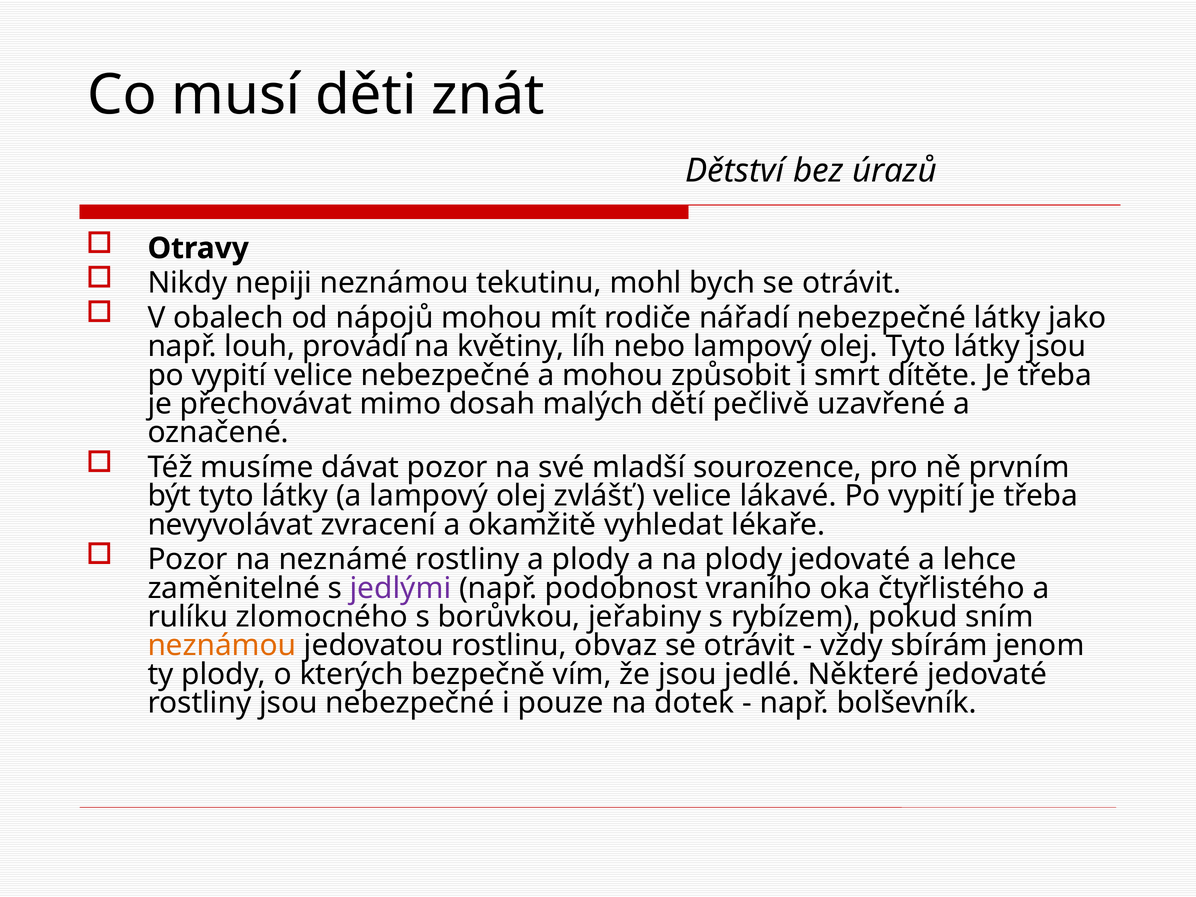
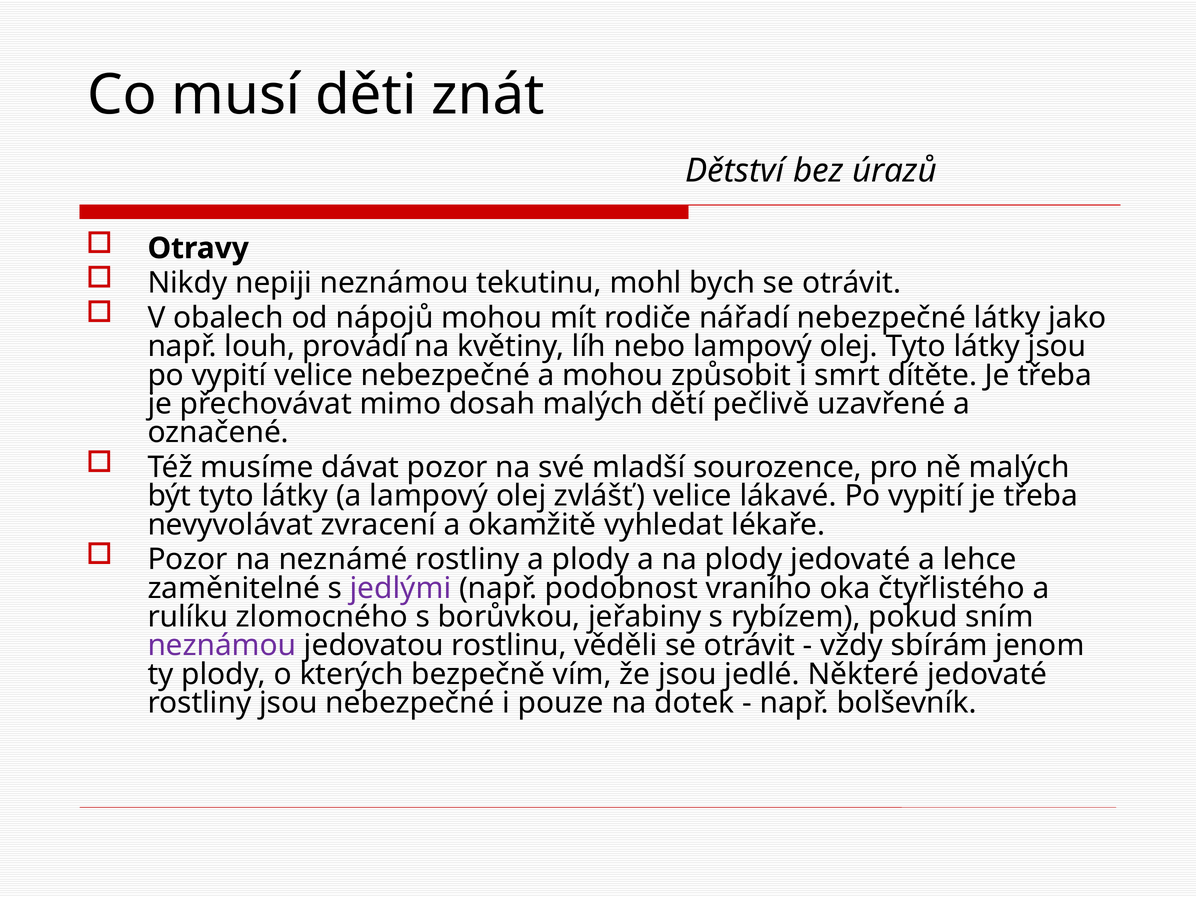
ně prvním: prvním -> malých (1019, 467)
neznámou colour: orange -> purple (222, 646)
obvaz: obvaz -> věděli (616, 646)
